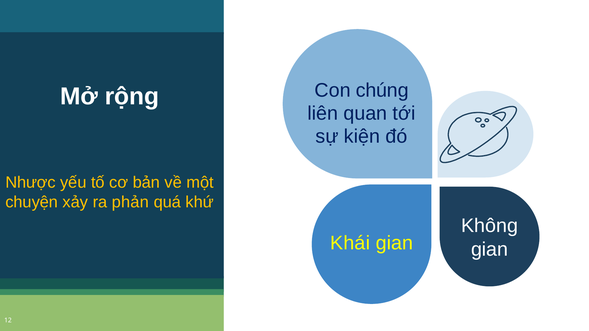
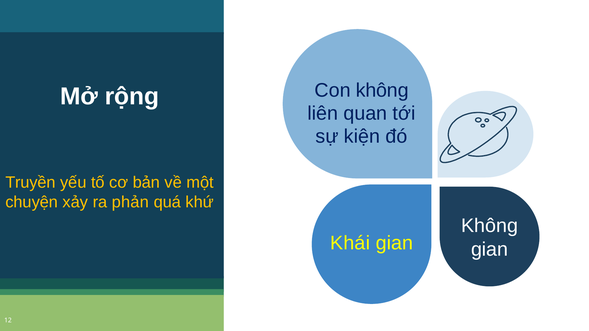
Con chúng: chúng -> không (382, 91)
Nhược: Nhược -> Truyền (31, 183)
